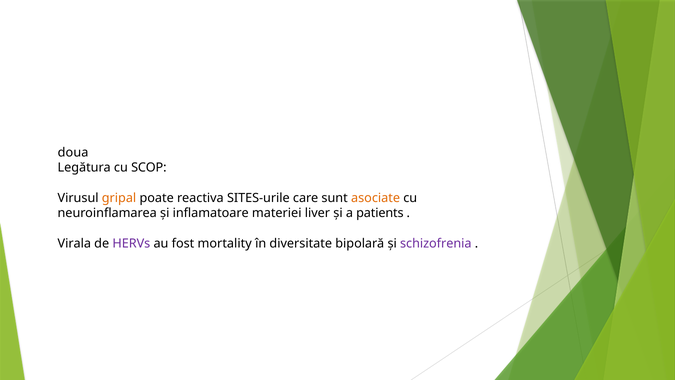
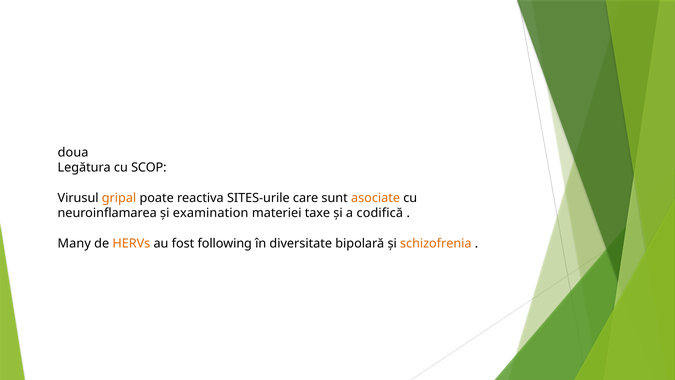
inflamatoare: inflamatoare -> examination (211, 213)
liver: liver -> taxe (317, 213)
patients: patients -> codifică (380, 213)
Virala: Virala -> Many (74, 243)
HERVs colour: purple -> orange (131, 243)
mortality: mortality -> following (225, 243)
schizofrenia colour: purple -> orange (436, 243)
